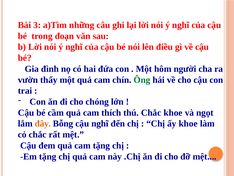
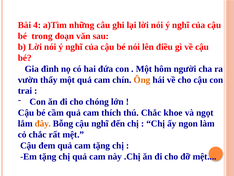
3: 3 -> 4 (37, 25)
Ông colour: green -> orange (142, 80)
ấy khoe: khoe -> ngon (188, 123)
